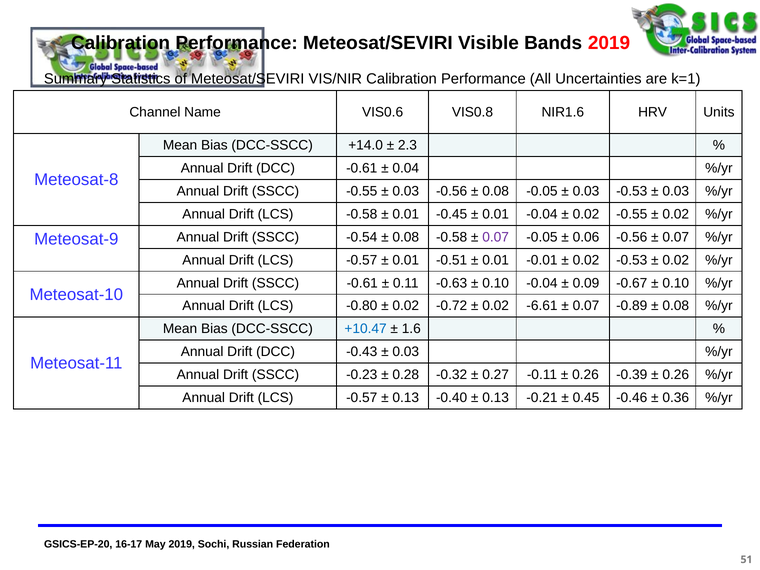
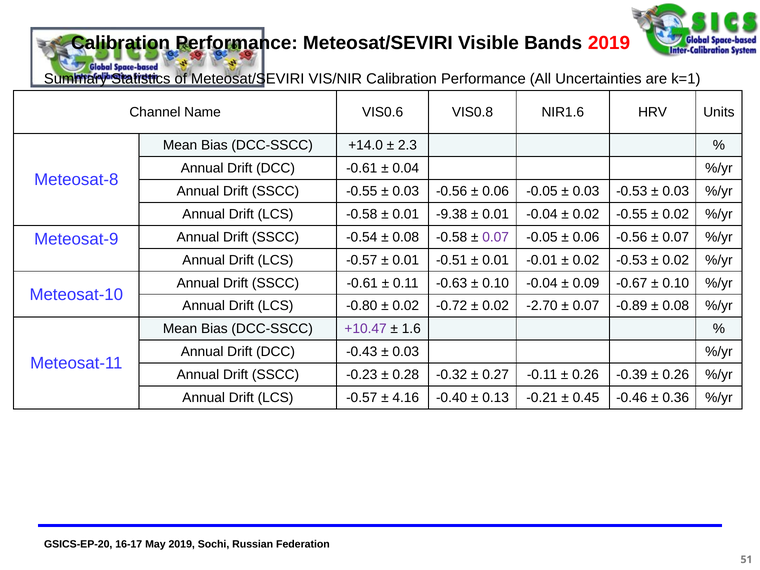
0.08: 0.08 -> 0.06 (496, 191)
-0.45: -0.45 -> -9.38 (452, 214)
-6.61: -6.61 -> -2.70 (542, 306)
+10.47 colour: blue -> purple (366, 329)
0.13: 0.13 -> 4.16 (406, 398)
